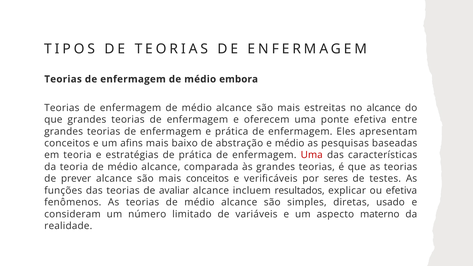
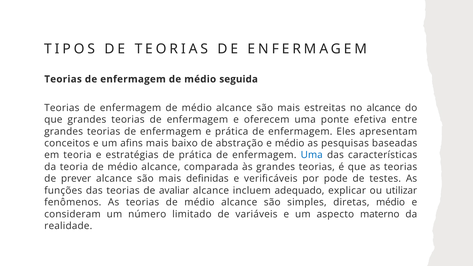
embora: embora -> seguida (239, 79)
Uma colour: red -> blue (312, 155)
mais conceitos: conceitos -> definidas (207, 179)
seres: seres -> pode (336, 179)
resultados: resultados -> adequado (299, 191)
ou efetiva: efetiva -> utilizar (401, 191)
diretas usado: usado -> médio (391, 202)
